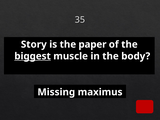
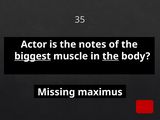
Story: Story -> Actor (34, 44)
paper: paper -> notes (92, 44)
the underline: none -> present (111, 56)
